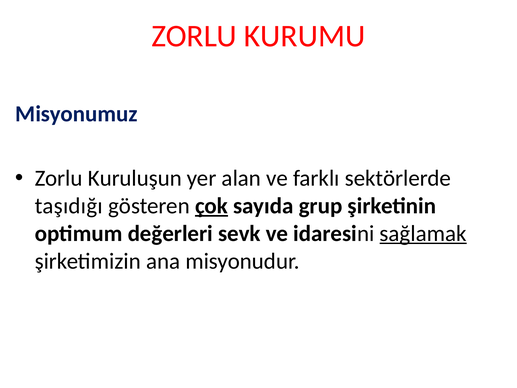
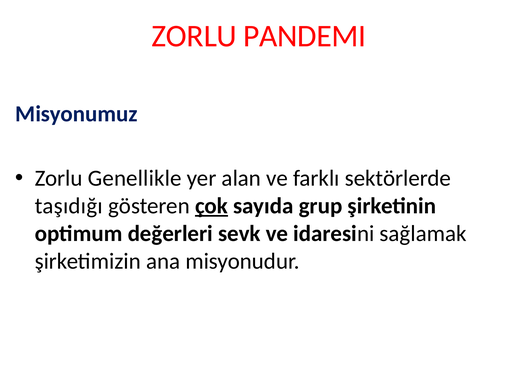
KURUMU: KURUMU -> PANDEMI (305, 36)
Kuruluşun: Kuruluşun -> Genellikle (135, 178)
sağlamak underline: present -> none (423, 233)
